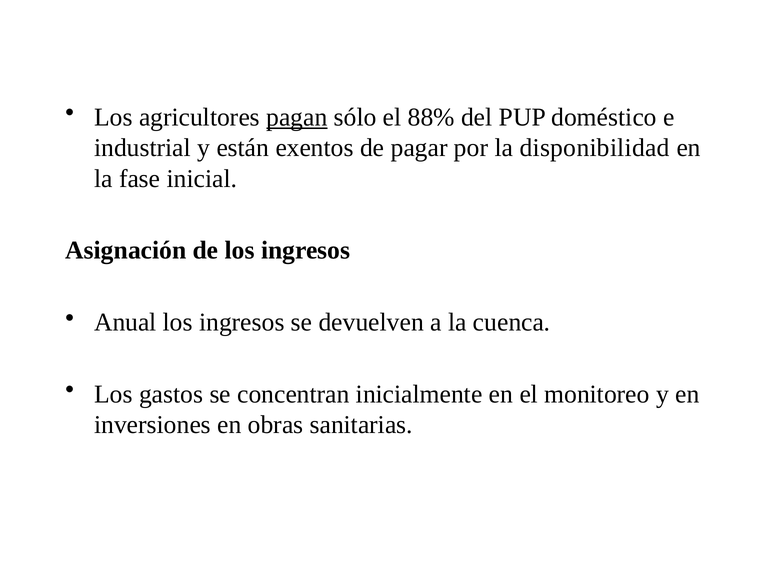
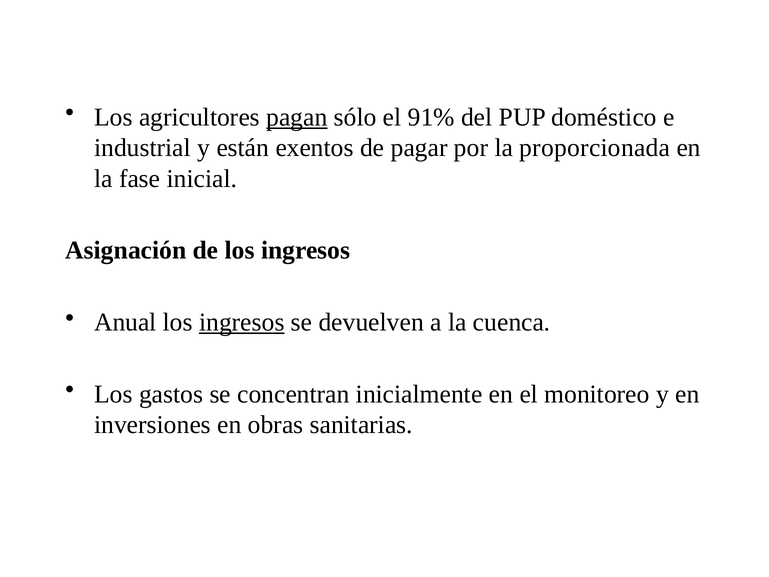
88%: 88% -> 91% (431, 117)
disponibilidad: disponibilidad -> proporcionada (595, 148)
ingresos underline: none -> present (242, 322)
